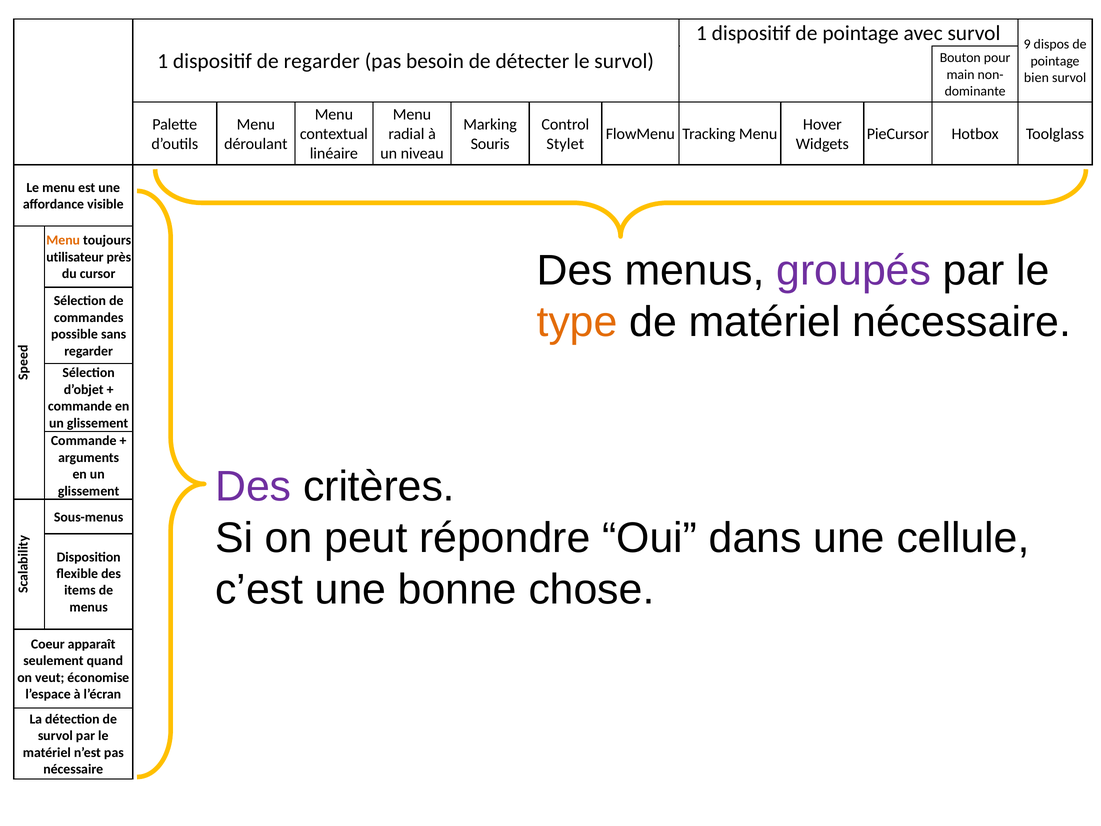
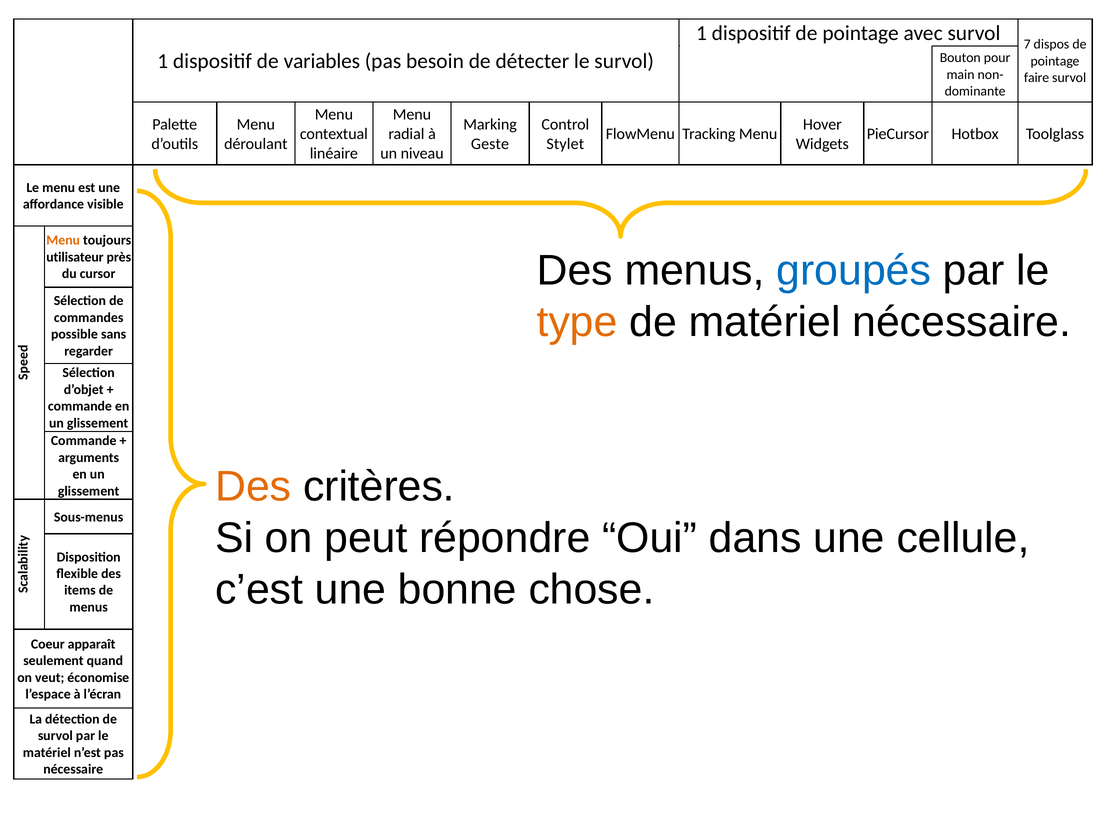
9: 9 -> 7 (1027, 44)
de regarder: regarder -> variables (322, 61)
bien: bien -> faire (1037, 78)
Souris: Souris -> Geste (490, 144)
groupés colour: purple -> blue (854, 271)
Des colour: purple -> orange (253, 486)
